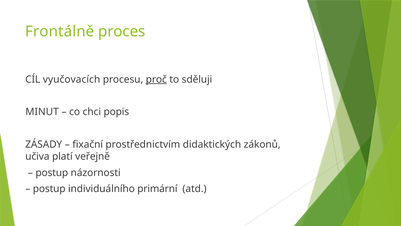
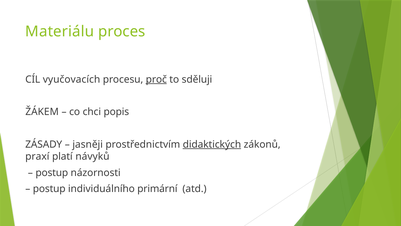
Frontálně: Frontálně -> Materiálu (60, 32)
MINUT: MINUT -> ŽÁKEM (42, 112)
fixační: fixační -> jasněji (88, 144)
didaktických underline: none -> present (212, 144)
učiva: učiva -> praxí (37, 156)
veřejně: veřejně -> návyků (92, 156)
